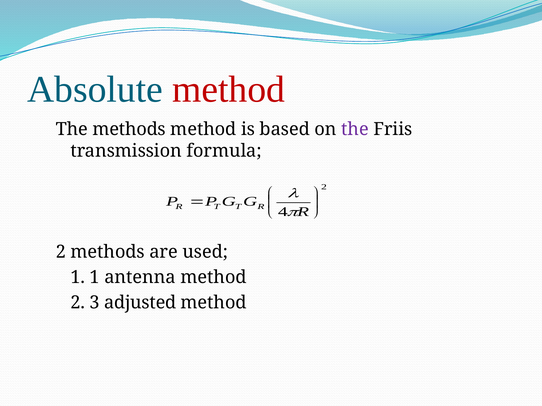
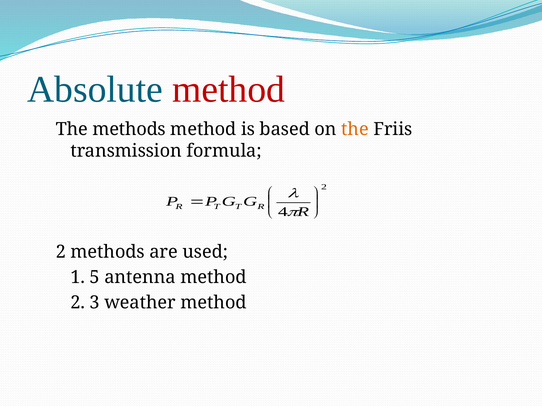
the colour: purple -> orange (355, 129)
1 1: 1 -> 5 (95, 278)
adjusted: adjusted -> weather (140, 303)
